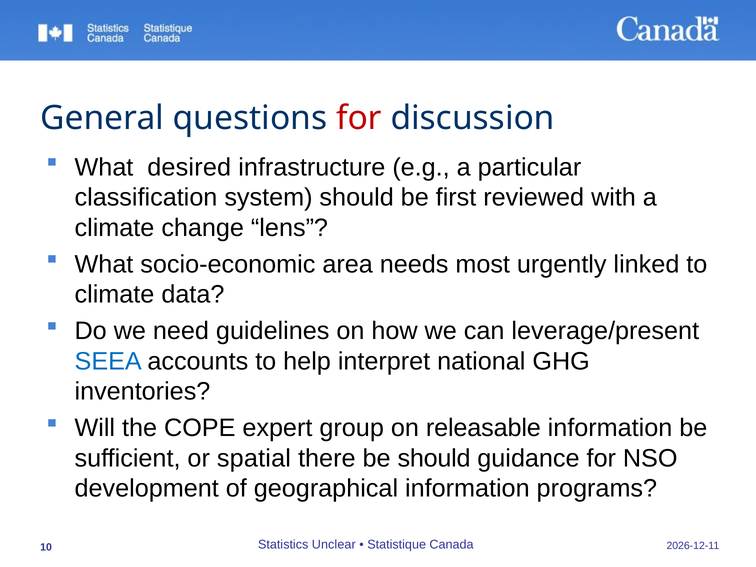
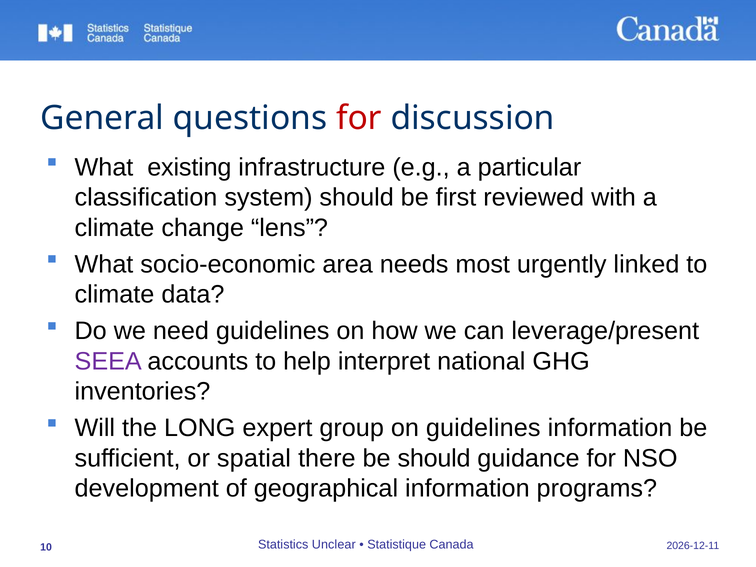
desired: desired -> existing (189, 167)
SEEA colour: blue -> purple (108, 361)
COPE: COPE -> LONG (200, 428)
on releasable: releasable -> guidelines (483, 428)
